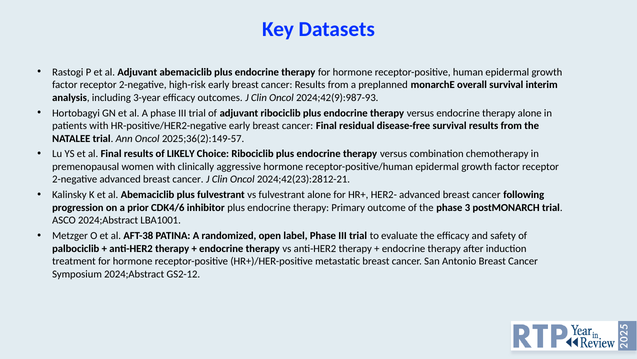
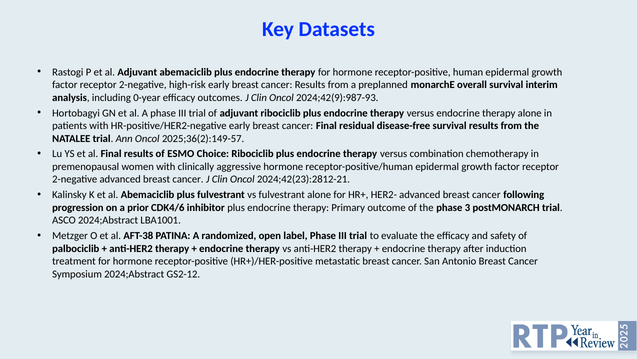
3-year: 3-year -> 0-year (147, 97)
LIKELY: LIKELY -> ESMO (181, 154)
